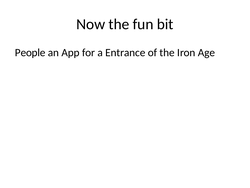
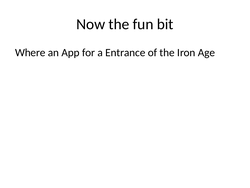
People: People -> Where (30, 52)
